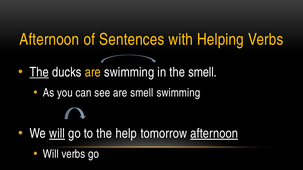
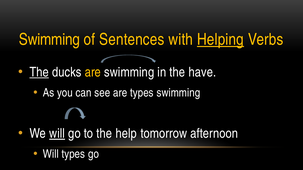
Afternoon: Afternoon -> Swimming (49, 40)
Helping underline: none -> present (220, 40)
the smell: smell -> have (202, 72)
are smell: smell -> types (142, 93)
afternoon underline: present -> none (214, 134)
Will verbs: verbs -> types (73, 154)
